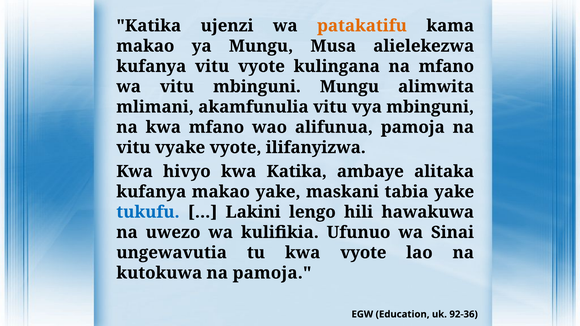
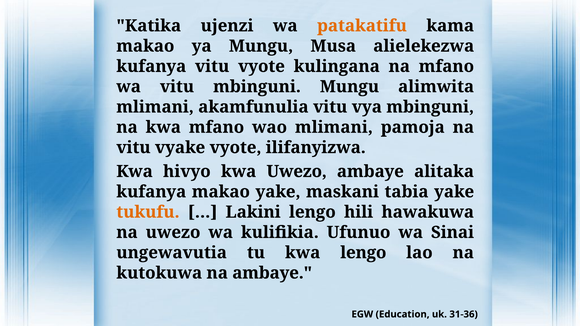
wao alifunua: alifunua -> mlimani (334, 127)
kwa Katika: Katika -> Uwezo (297, 172)
tukufu colour: blue -> orange (148, 212)
kwa vyote: vyote -> lengo (363, 253)
na pamoja: pamoja -> ambaye (272, 273)
92-36: 92-36 -> 31-36 (464, 314)
